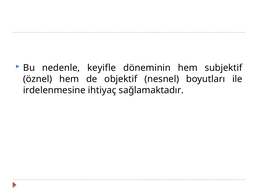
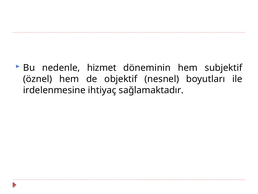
keyifle: keyifle -> hizmet (102, 68)
